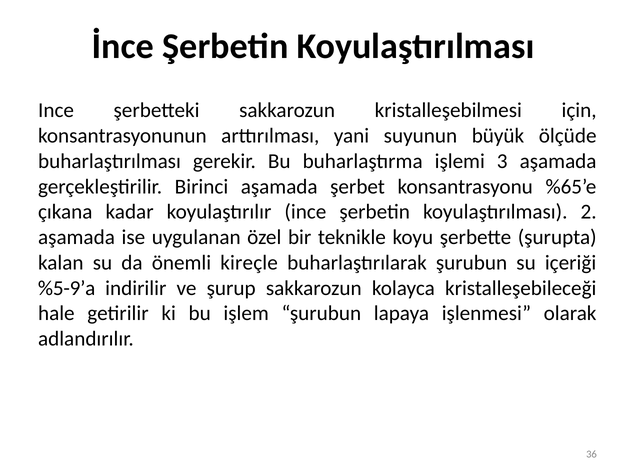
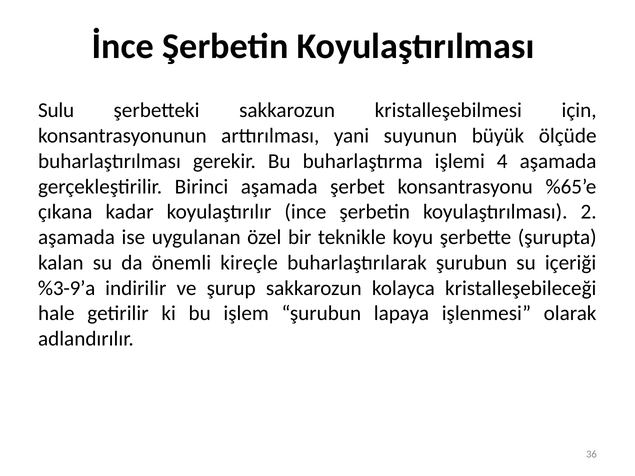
Ince: Ince -> Sulu (56, 110)
3: 3 -> 4 (502, 161)
%5-9’a: %5-9’a -> %3-9’a (67, 288)
